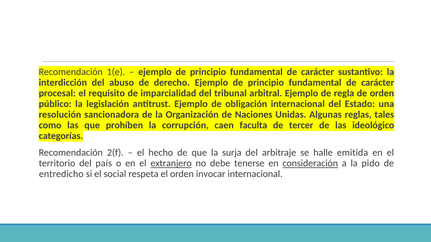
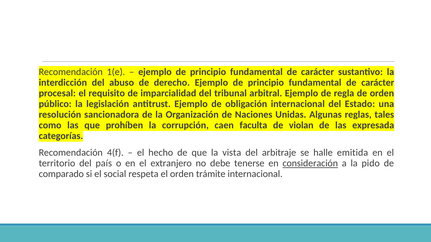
tercer: tercer -> violan (301, 125)
ideológico: ideológico -> expresada (373, 125)
2(f: 2(f -> 4(f (115, 153)
surja: surja -> vista (232, 153)
extranjero underline: present -> none (171, 164)
entredicho: entredicho -> comparado (61, 174)
invocar: invocar -> trámite (211, 174)
